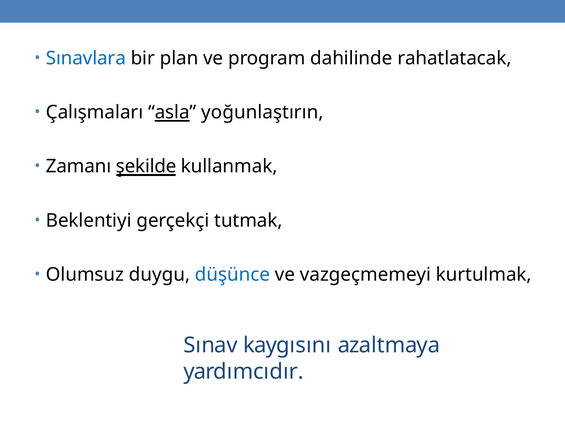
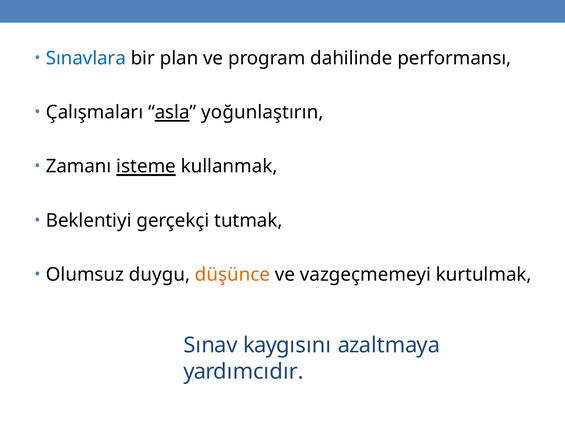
rahatlatacak: rahatlatacak -> performansı (454, 58)
şekilde: şekilde -> isteme (146, 166)
düşünce colour: blue -> orange (232, 274)
